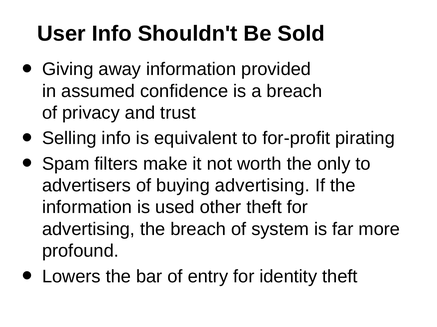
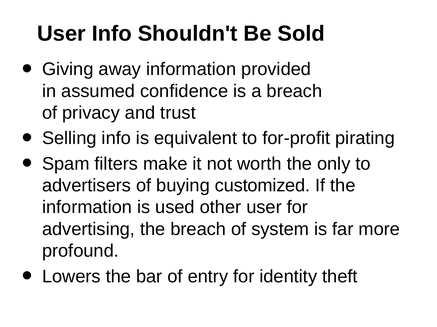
buying advertising: advertising -> customized (263, 186)
other theft: theft -> user (264, 208)
